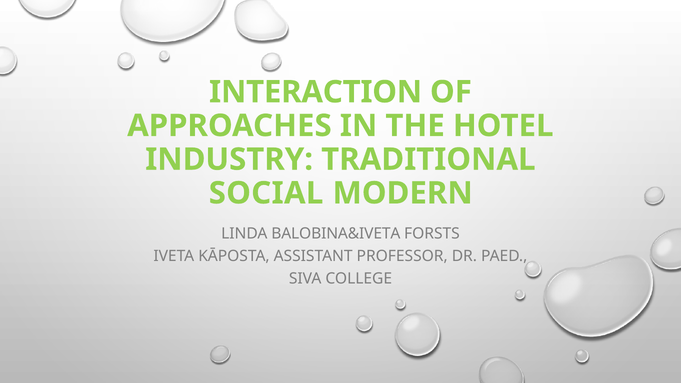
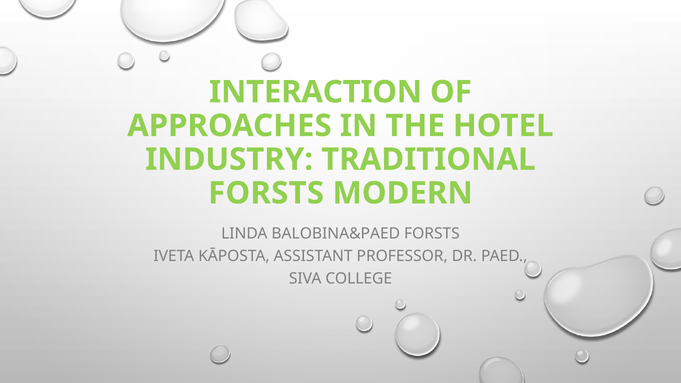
SOCIAL: SOCIAL -> FORSTS (266, 193)
BALOBINA&IVETA: BALOBINA&IVETA -> BALOBINA&PAED (336, 234)
